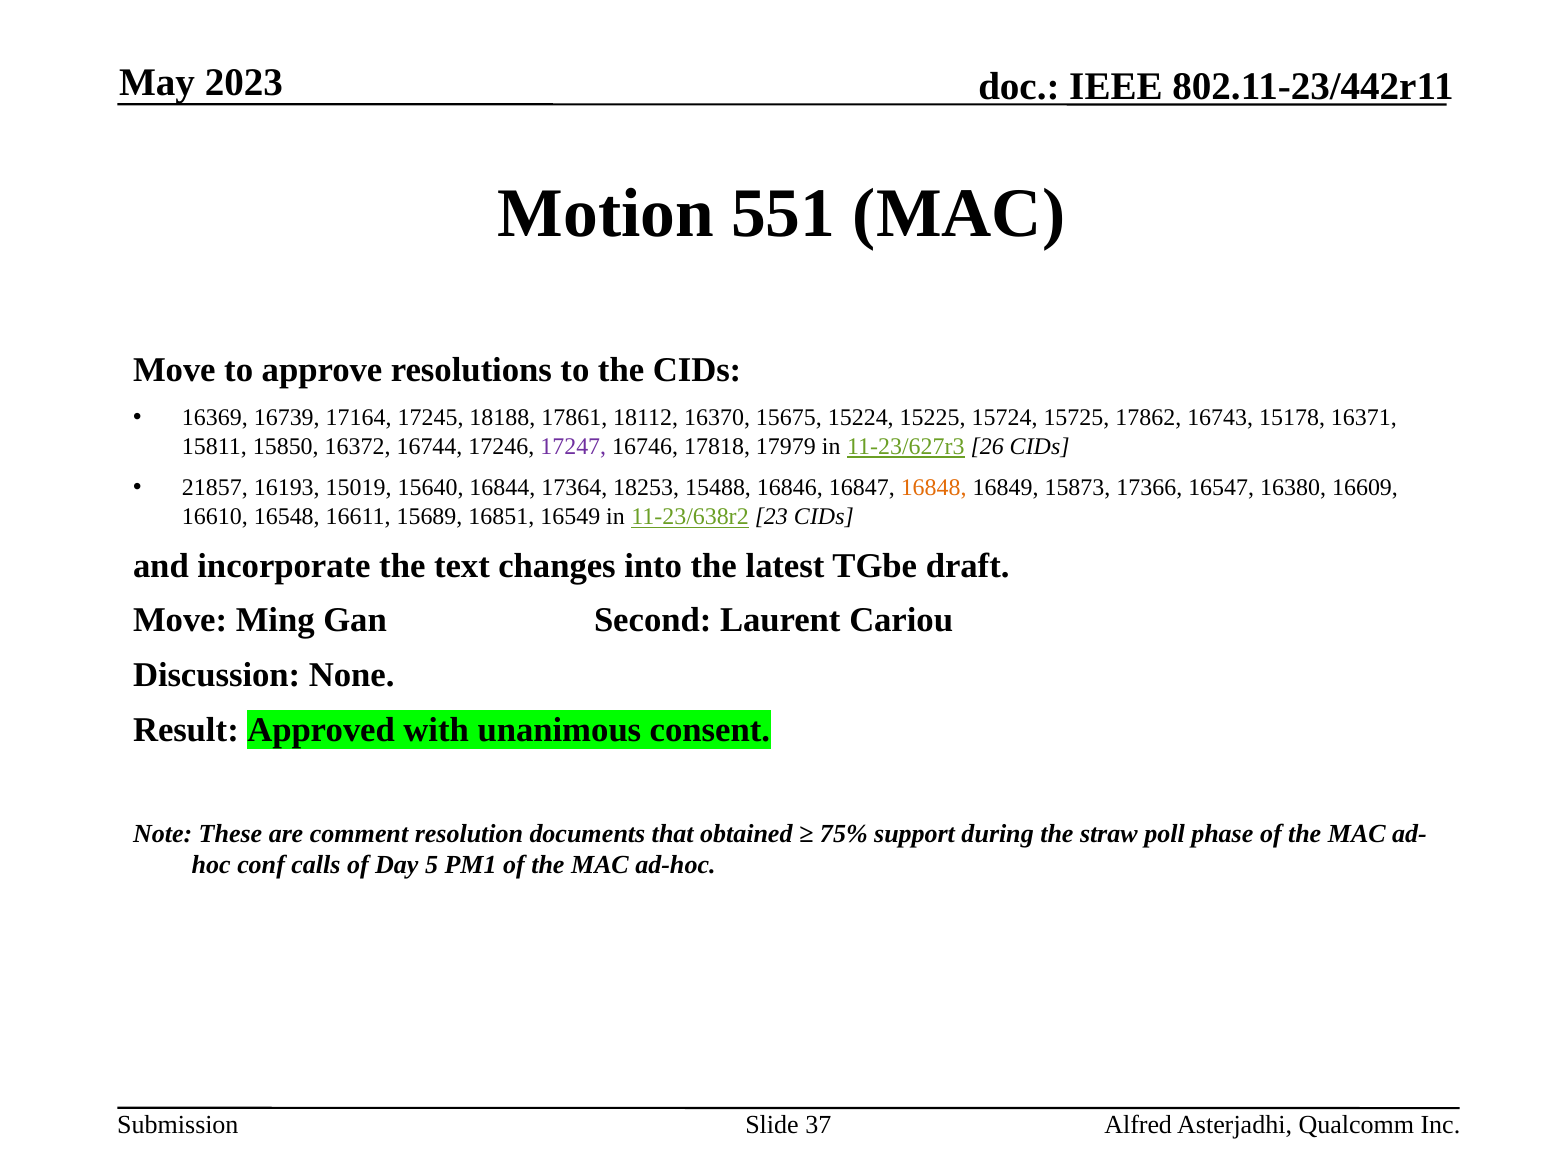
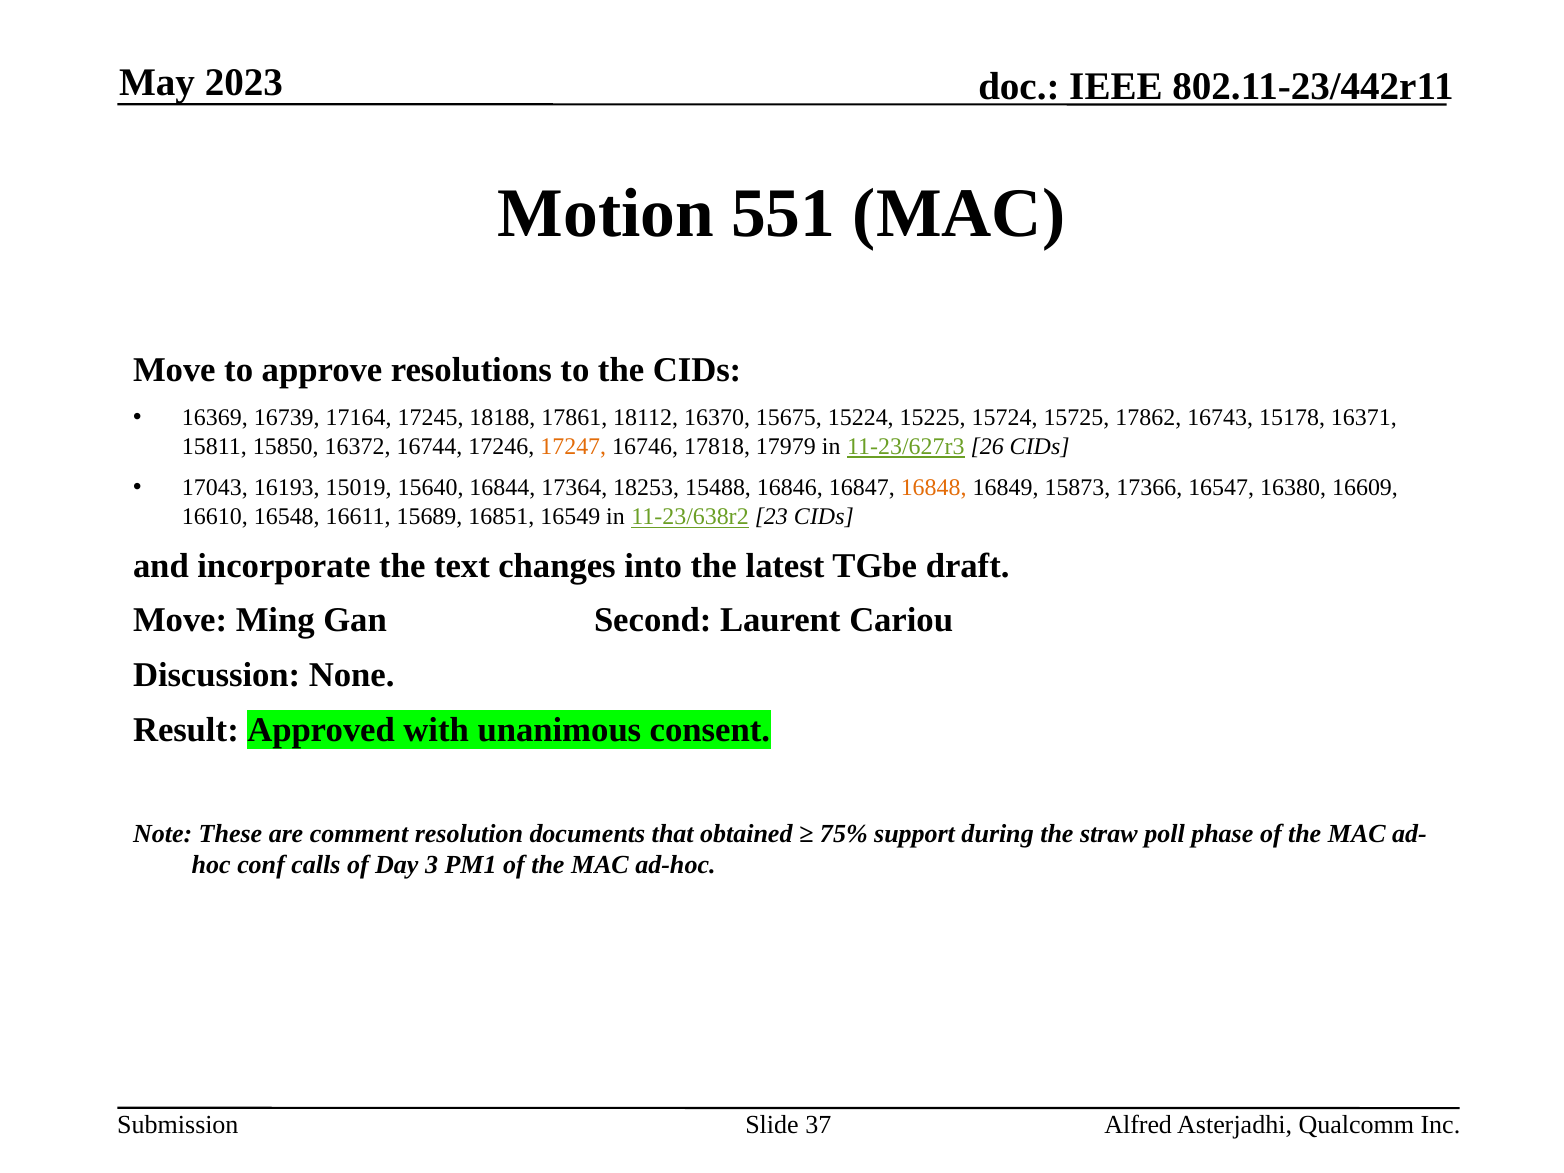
17247 colour: purple -> orange (573, 446)
21857: 21857 -> 17043 (215, 488)
5: 5 -> 3 (432, 865)
